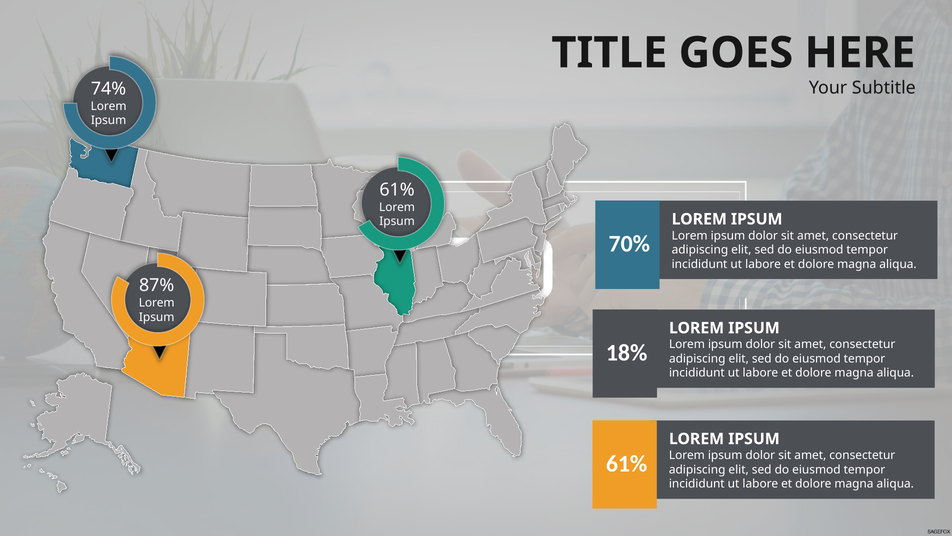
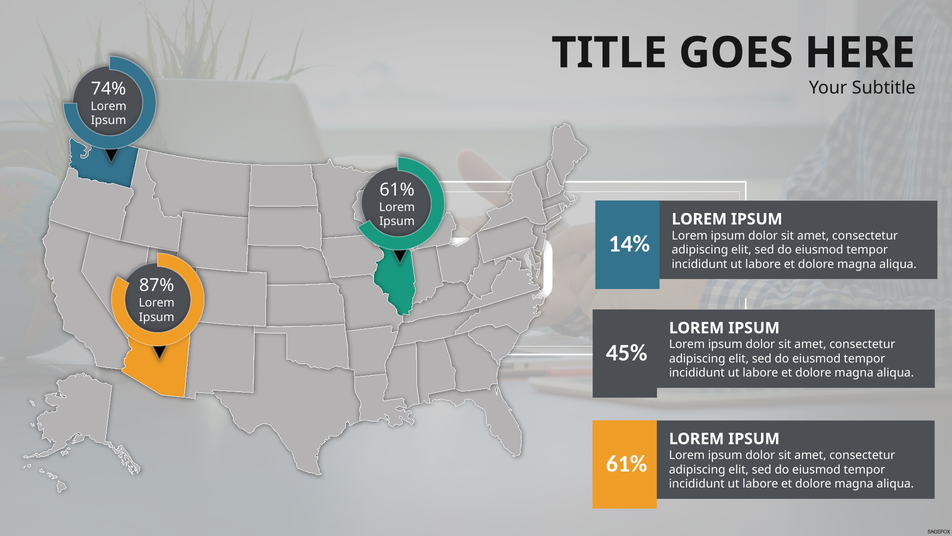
70%: 70% -> 14% (629, 244)
18%: 18% -> 45% (627, 352)
